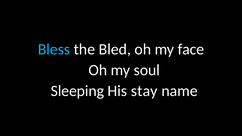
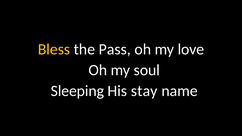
Bless colour: light blue -> yellow (54, 49)
Bled: Bled -> Pass (115, 49)
face: face -> love (191, 49)
